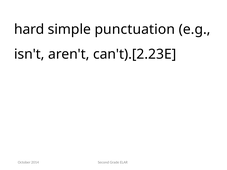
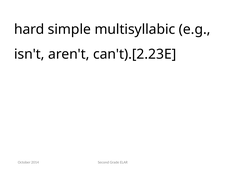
punctuation: punctuation -> multisyllabic (135, 29)
